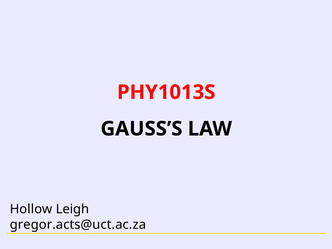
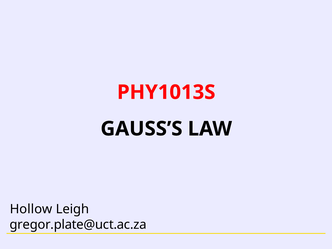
gregor.acts@uct.ac.za: gregor.acts@uct.ac.za -> gregor.plate@uct.ac.za (78, 225)
